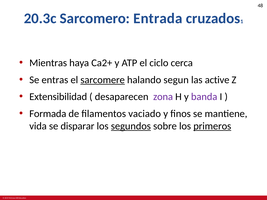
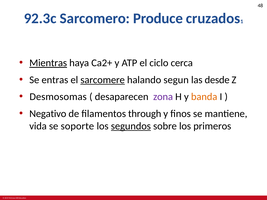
20.3c: 20.3c -> 92.3c (40, 18)
Entrada: Entrada -> Produce (158, 18)
Mientras underline: none -> present (48, 63)
active: active -> desde (217, 80)
Extensibilidad: Extensibilidad -> Desmosomas (58, 97)
banda colour: purple -> orange (204, 97)
Formada: Formada -> Negativo (48, 114)
vaciado: vaciado -> through (145, 114)
disparar: disparar -> soporte (77, 126)
primeros underline: present -> none (212, 126)
